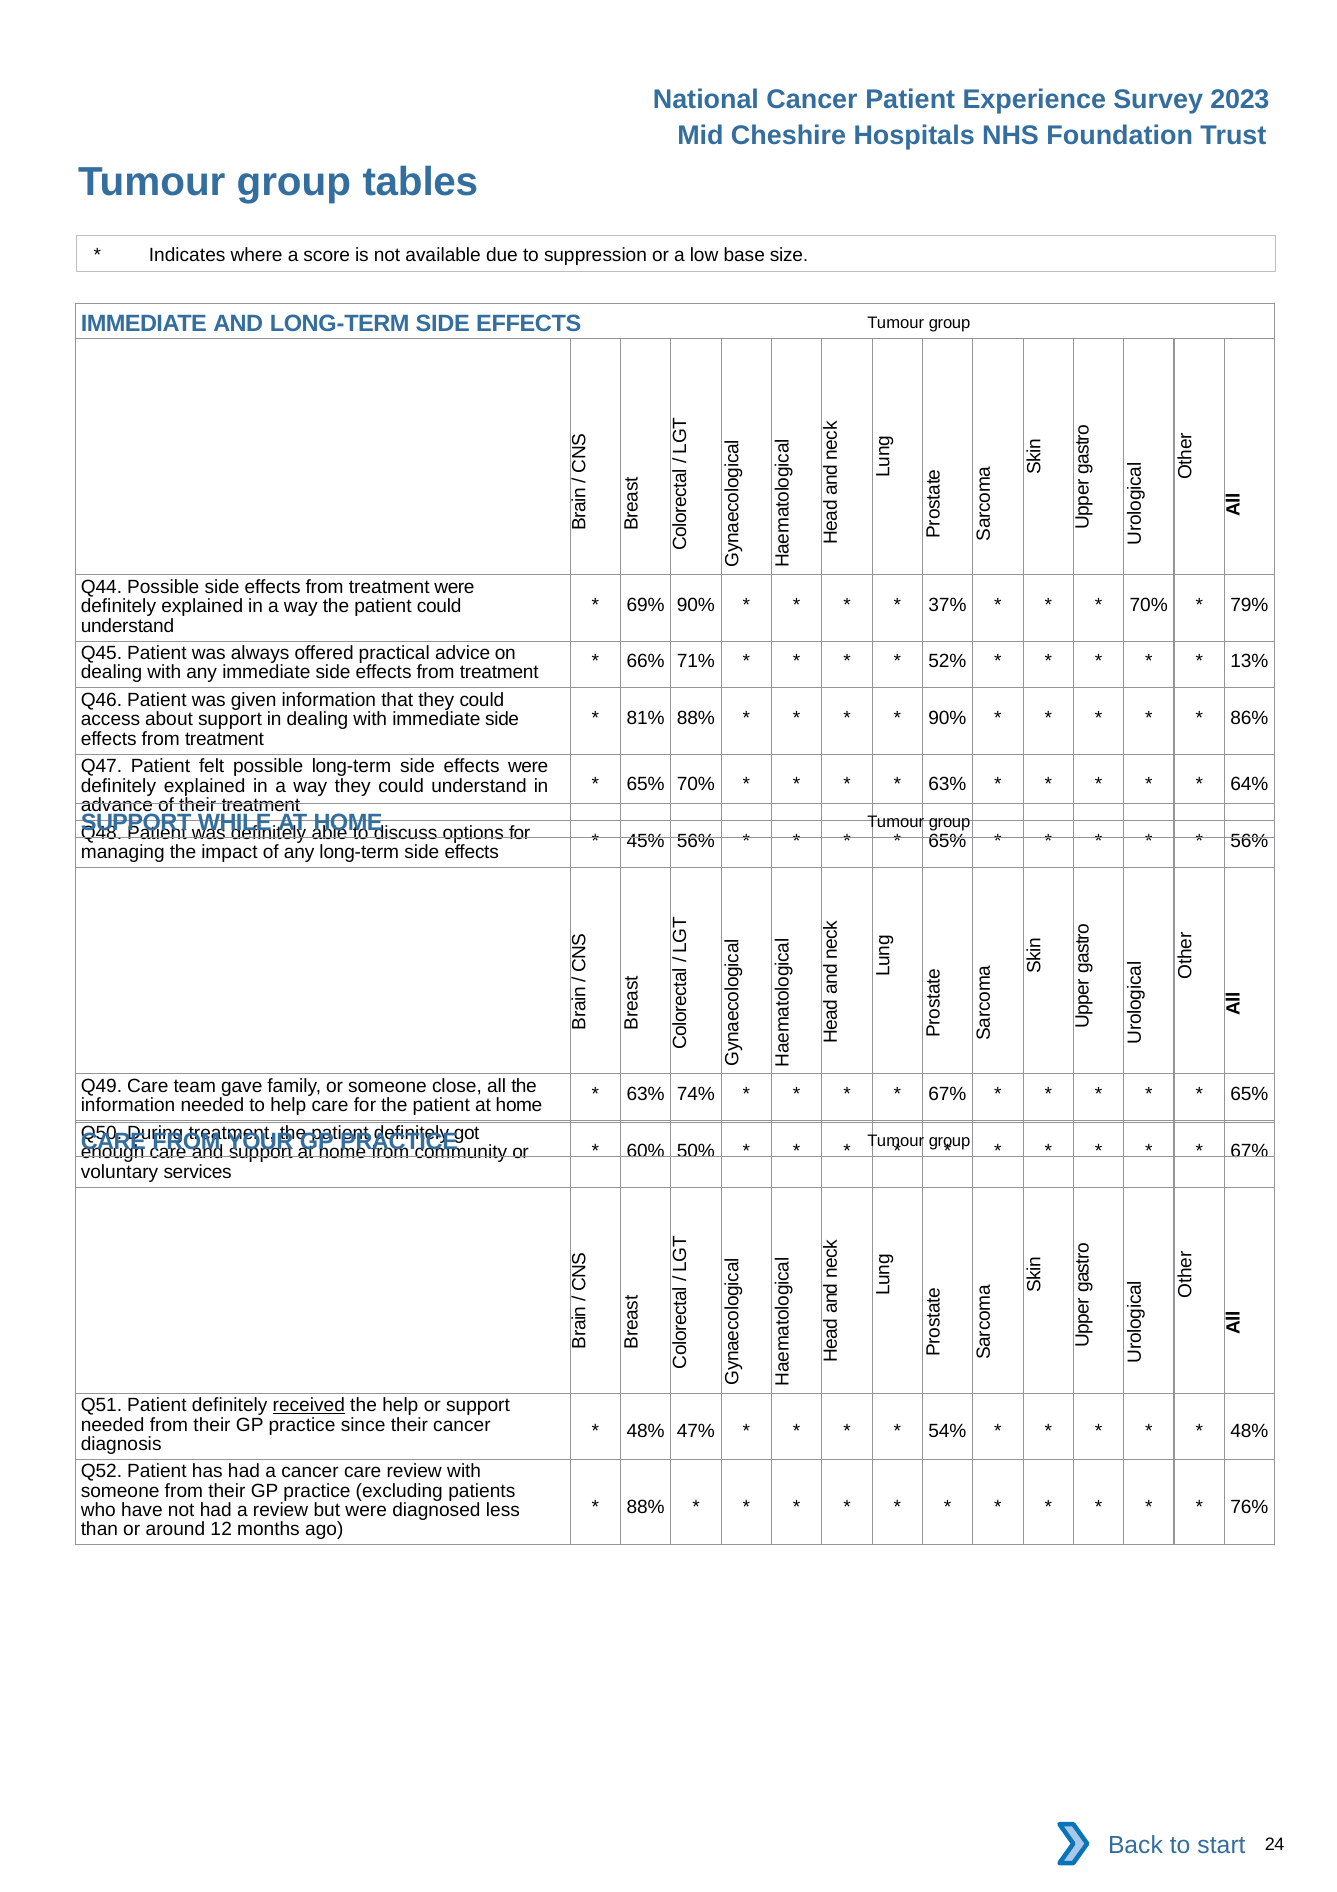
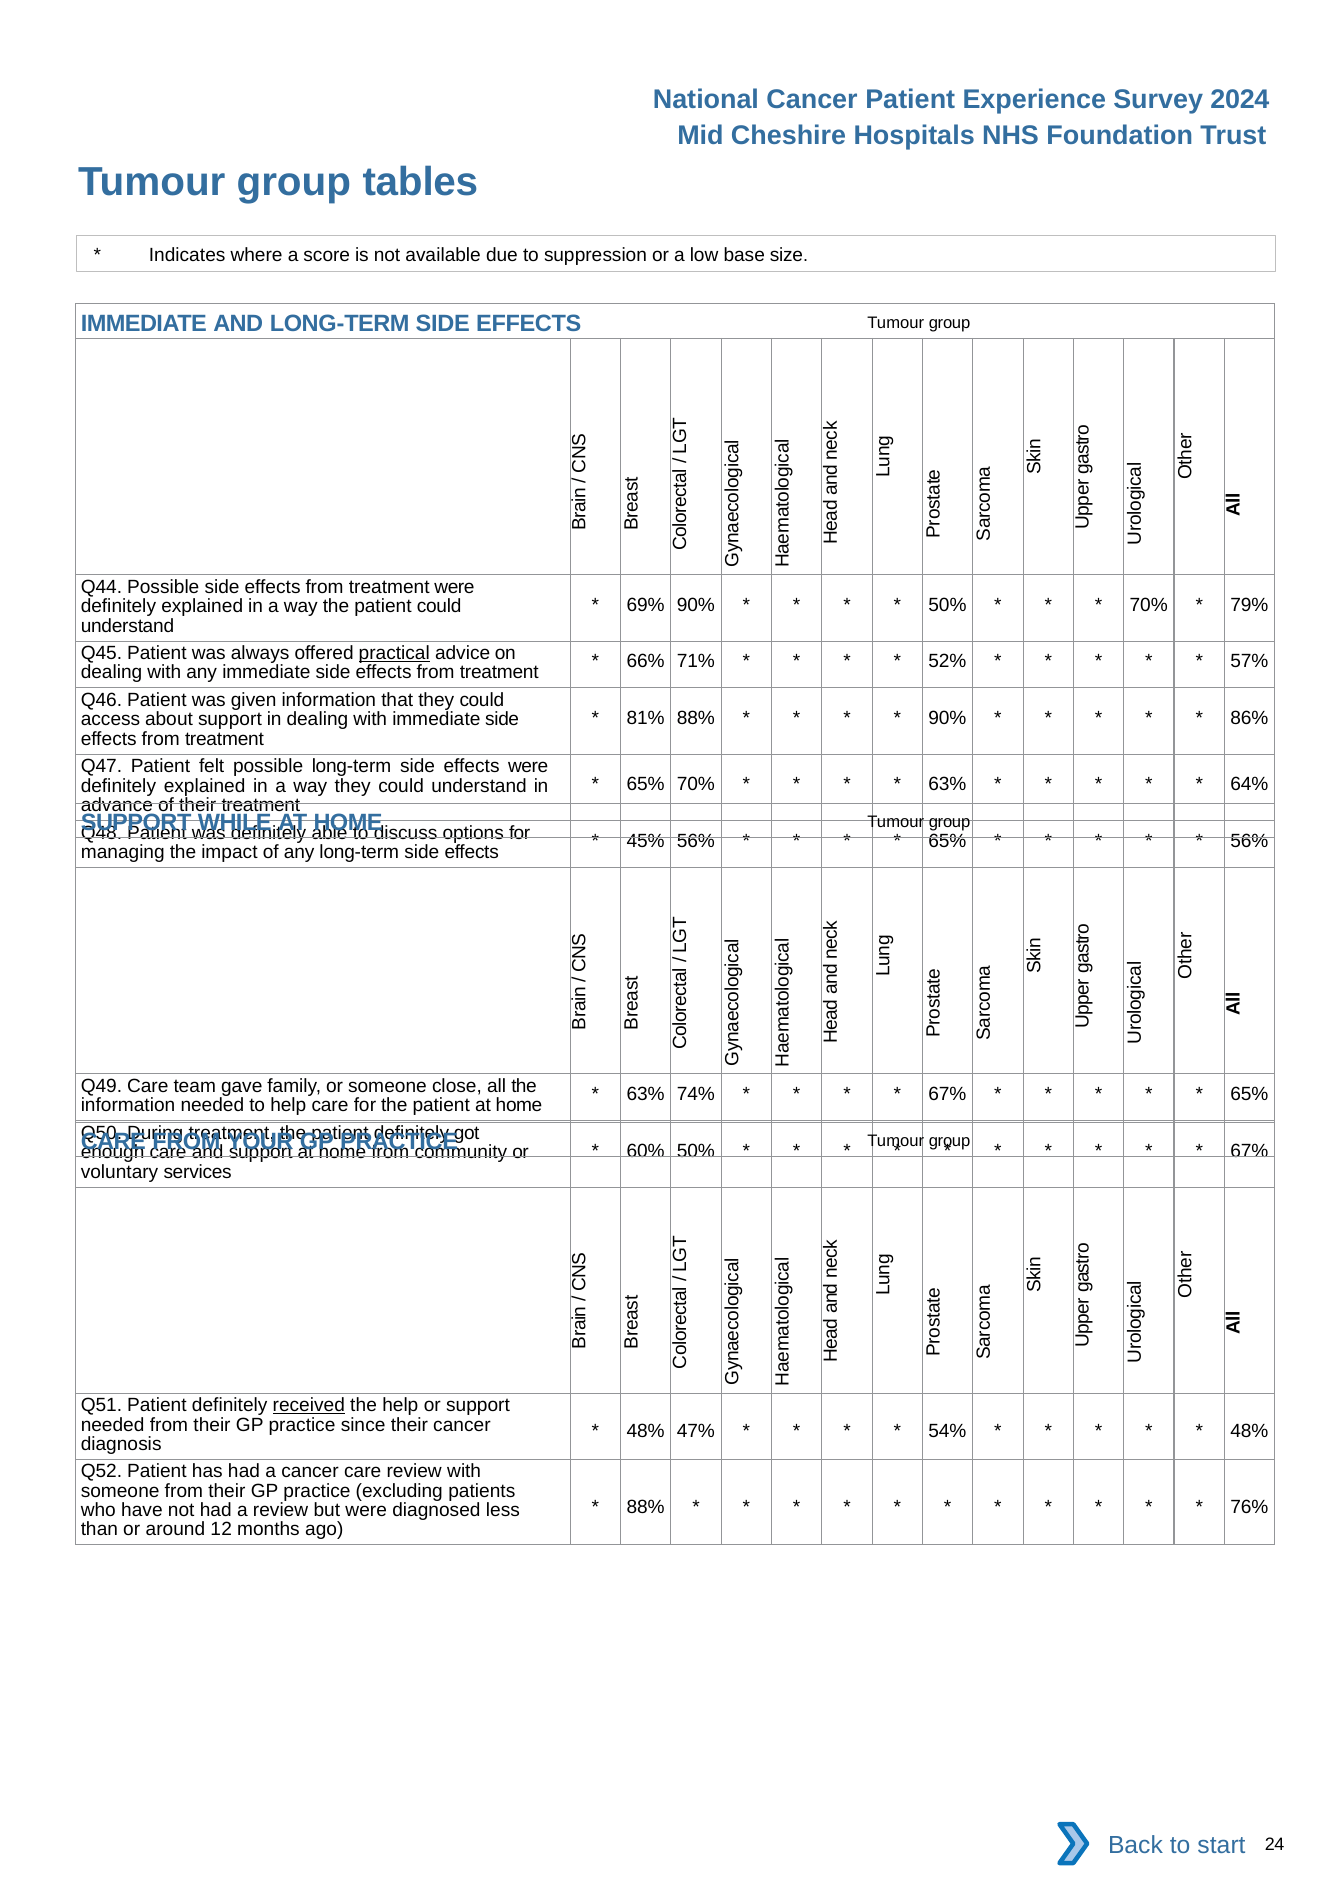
2023: 2023 -> 2024 (1240, 100)
37%: 37% -> 50% (947, 605)
practical underline: none -> present (394, 653)
13%: 13% -> 57% (1249, 661)
